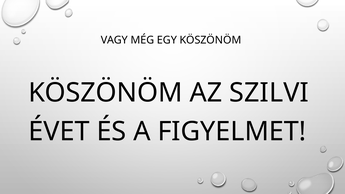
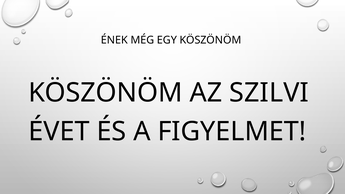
VAGY: VAGY -> ÉNEK (114, 40)
